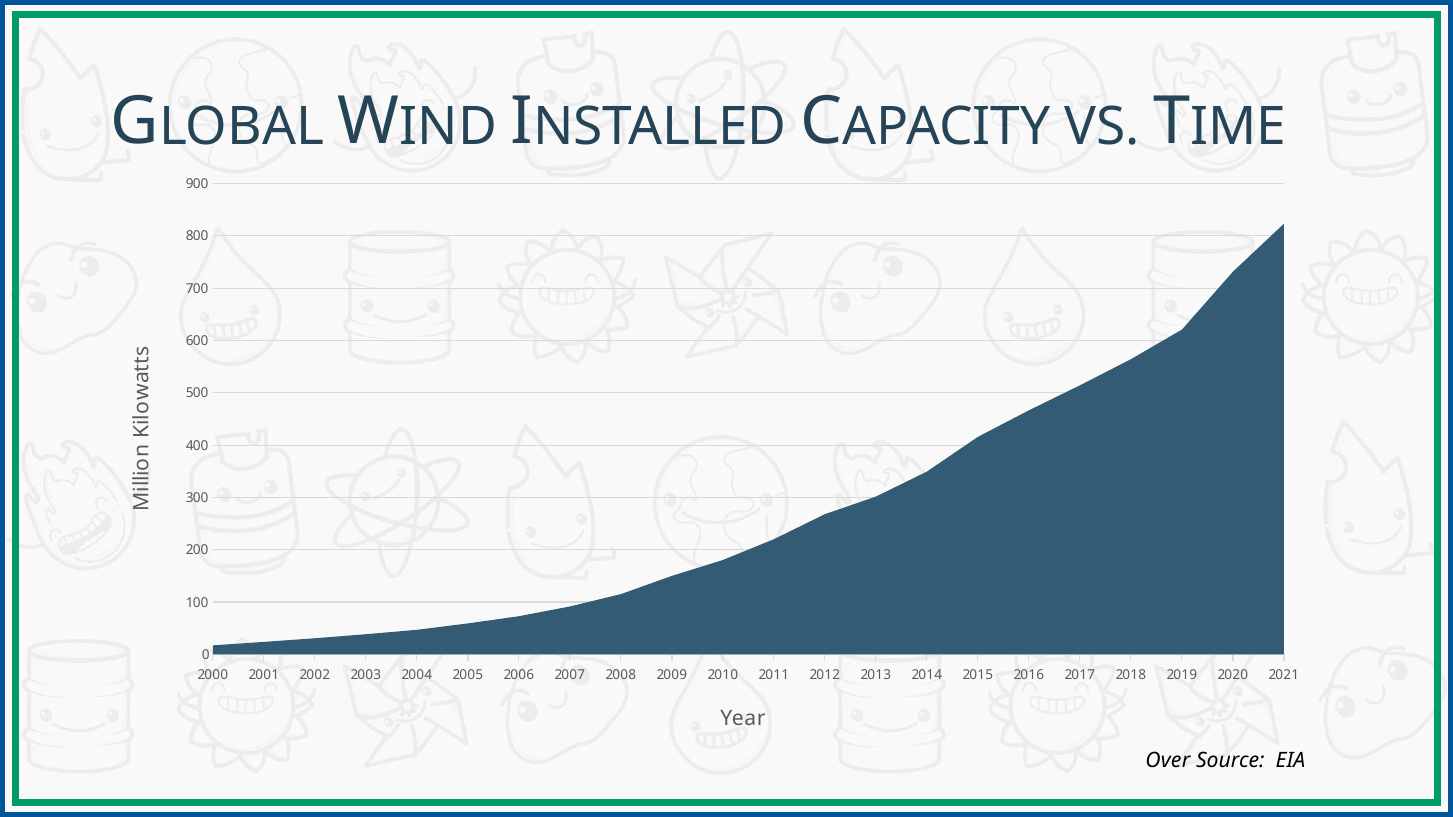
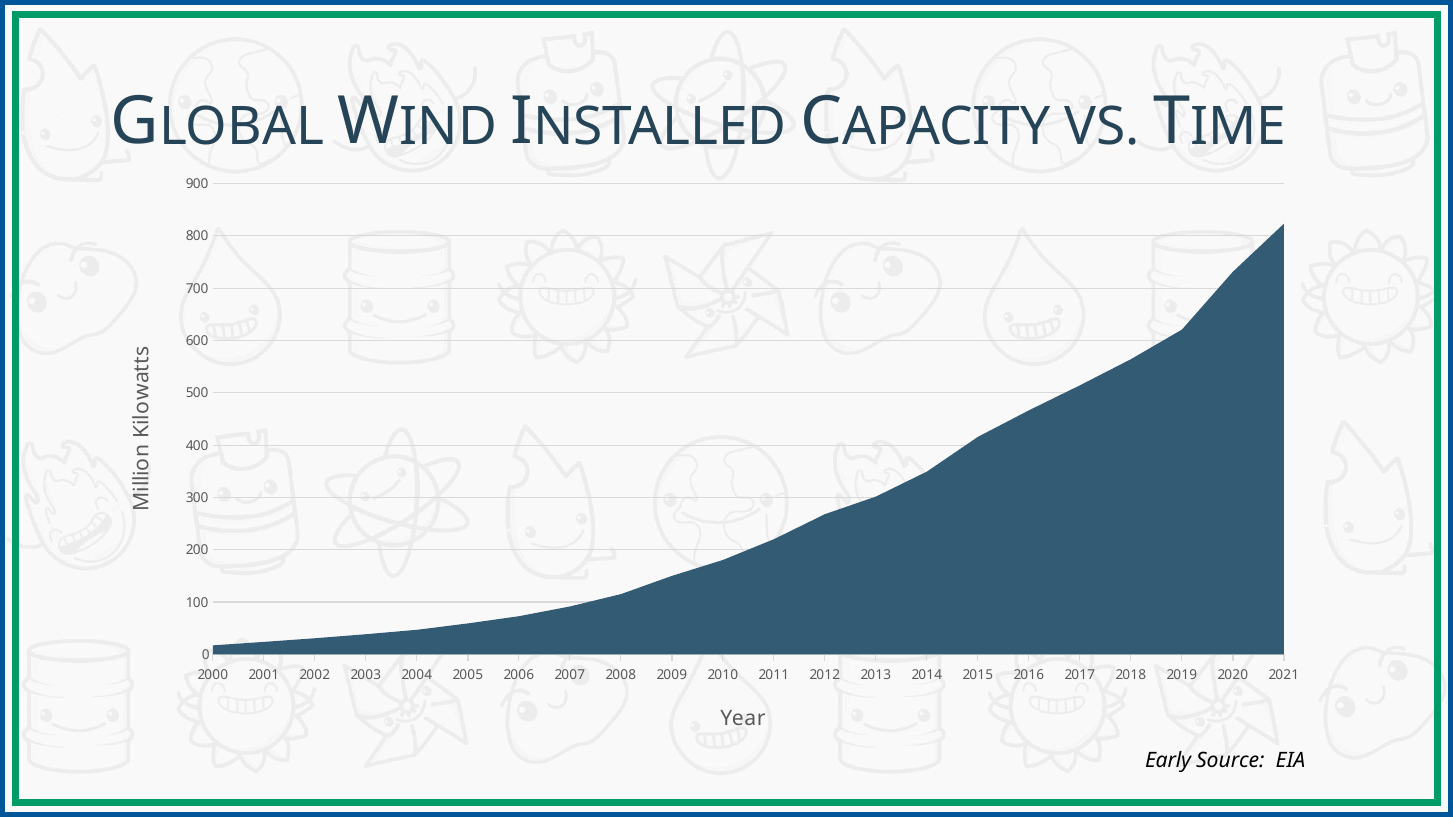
Over: Over -> Early (1168, 761)
